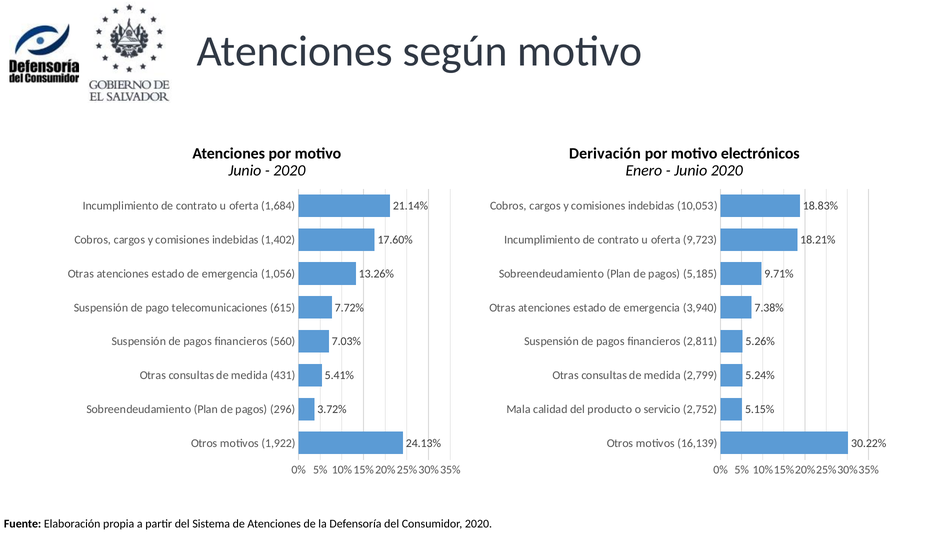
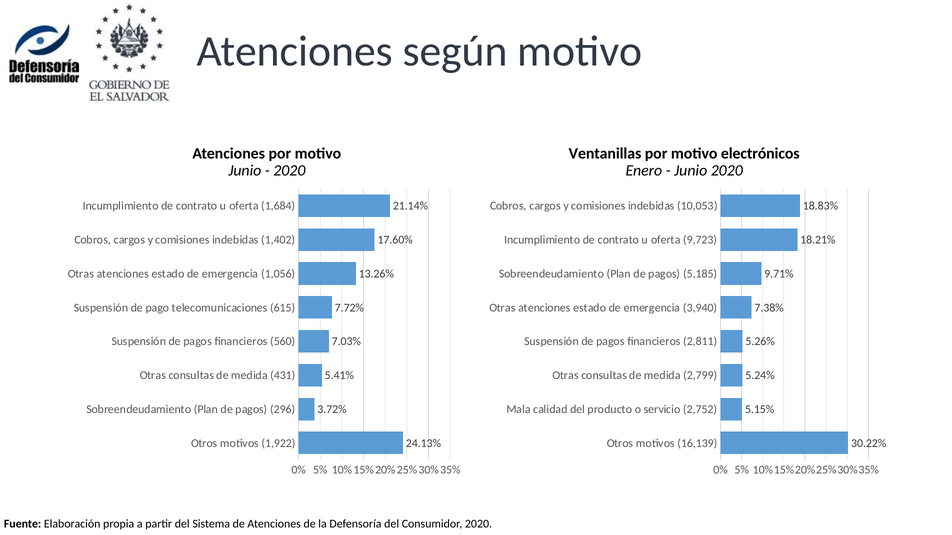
Derivación: Derivación -> Ventanillas (605, 154)
